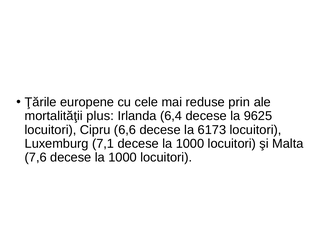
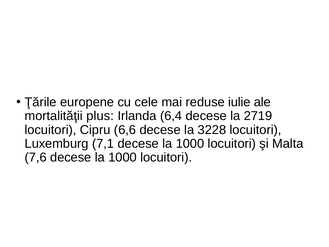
prin: prin -> iulie (239, 102)
9625: 9625 -> 2719 (258, 116)
6173: 6173 -> 3228 (212, 130)
